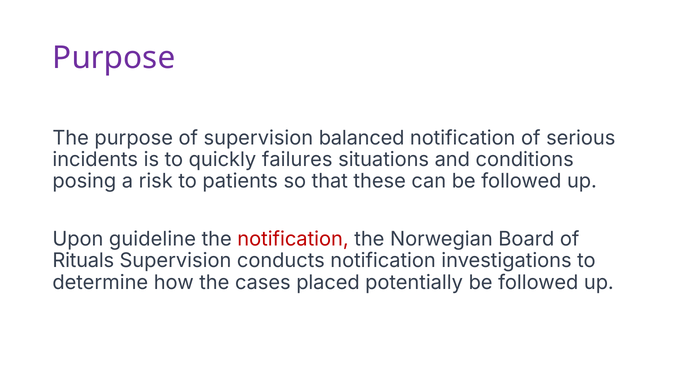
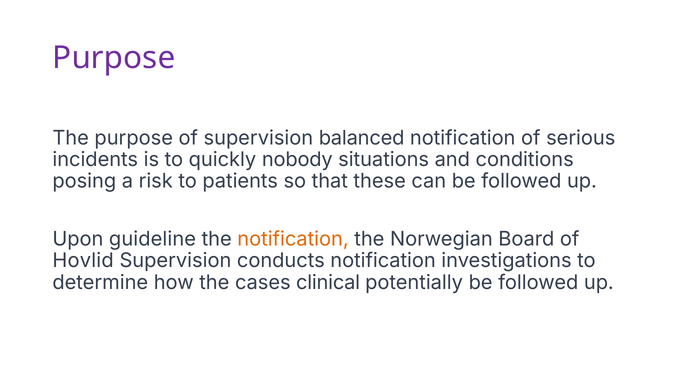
failures: failures -> nobody (297, 160)
notification colour: red -> orange (293, 239)
Rituals: Rituals -> Hovlid (83, 261)
placed: placed -> clinical (328, 282)
